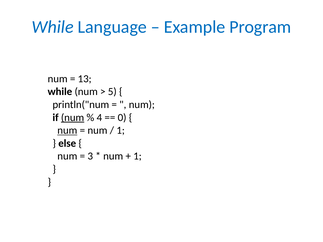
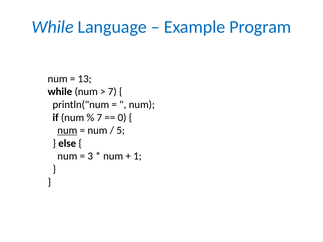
5: 5 -> 7 (112, 92)
num underline: present -> none (73, 118)
4: 4 -> 7 (99, 118)
1: 1 -> 5 (121, 131)
